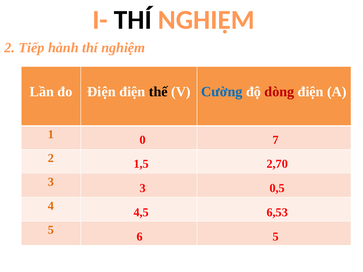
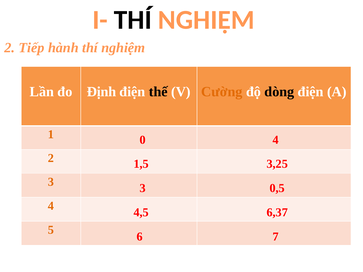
đo Điện: Điện -> Định (102, 92)
Cường colour: blue -> orange (222, 92)
dòng colour: red -> black (279, 92)
0 7: 7 -> 4 (276, 140)
2,70: 2,70 -> 3,25 (277, 164)
6,53: 6,53 -> 6,37 (277, 213)
6 5: 5 -> 7 (276, 237)
